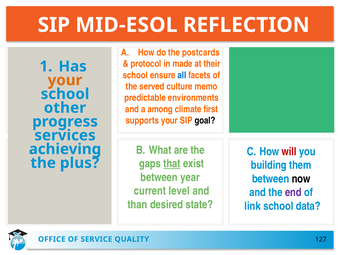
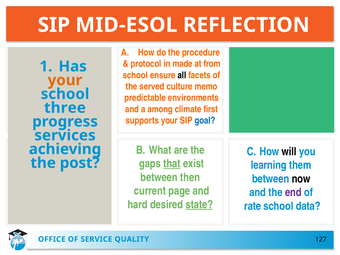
postcards: postcards -> procedure (201, 52)
their: their -> from (212, 64)
all colour: blue -> black (182, 75)
other: other -> three (65, 108)
goal colour: black -> blue (205, 120)
will colour: red -> black (289, 152)
plus: plus -> post (80, 163)
building: building -> learning (269, 165)
year: year -> then (190, 177)
level: level -> page (179, 191)
than: than -> hard (138, 205)
state underline: none -> present (199, 205)
link: link -> rate (253, 206)
